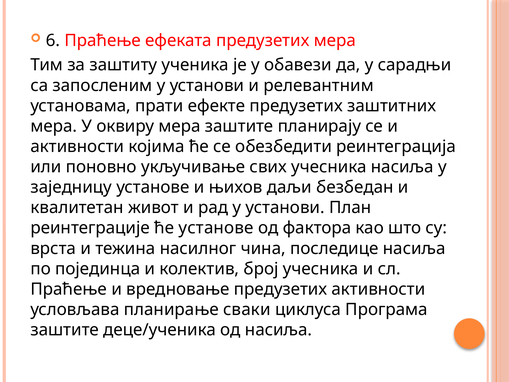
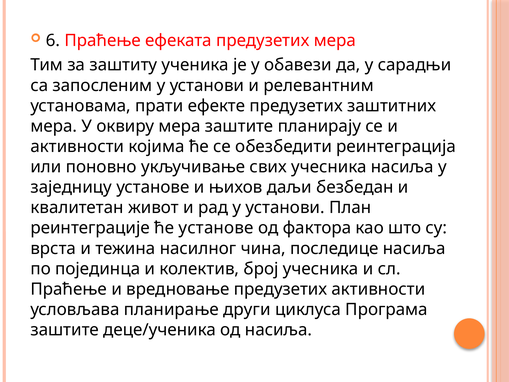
сваки: сваки -> други (247, 309)
